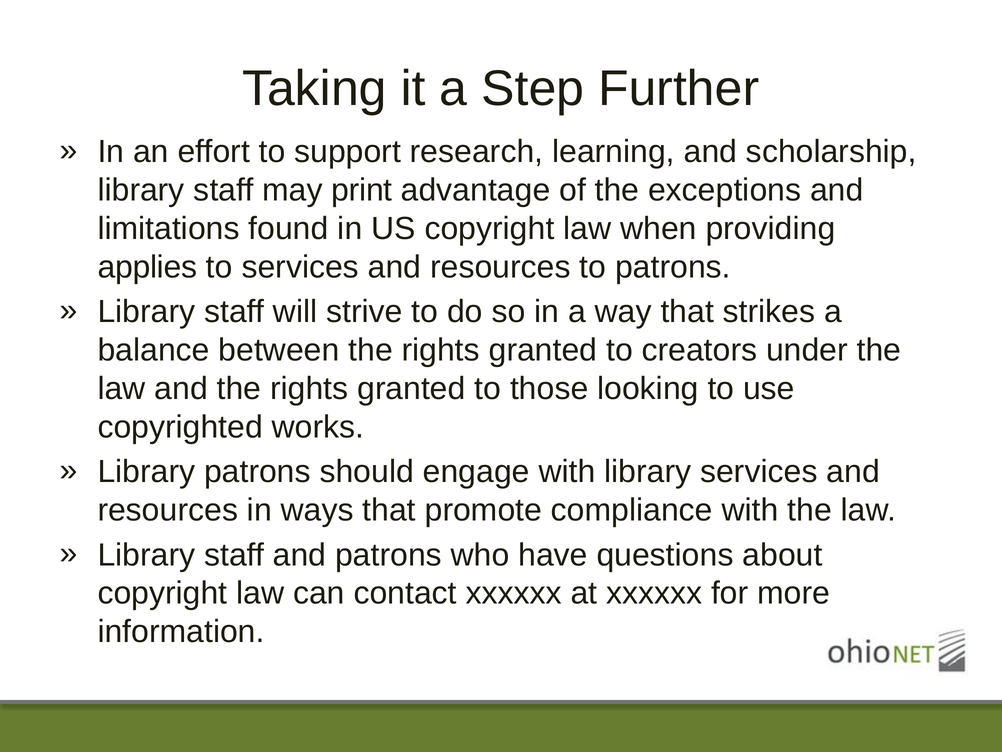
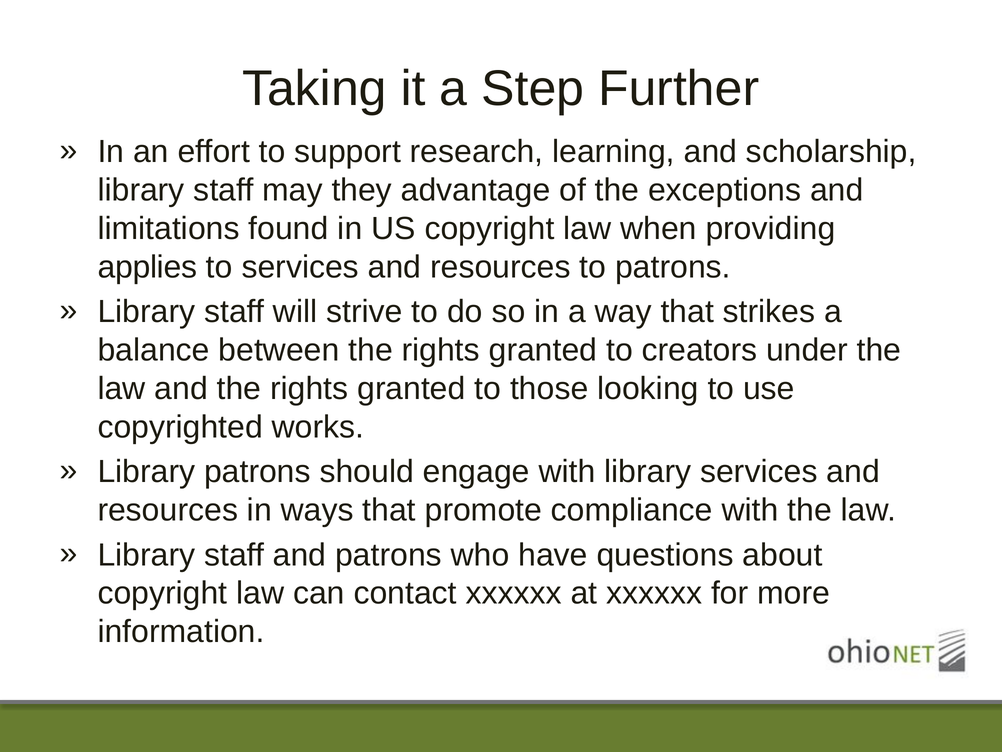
print: print -> they (362, 190)
